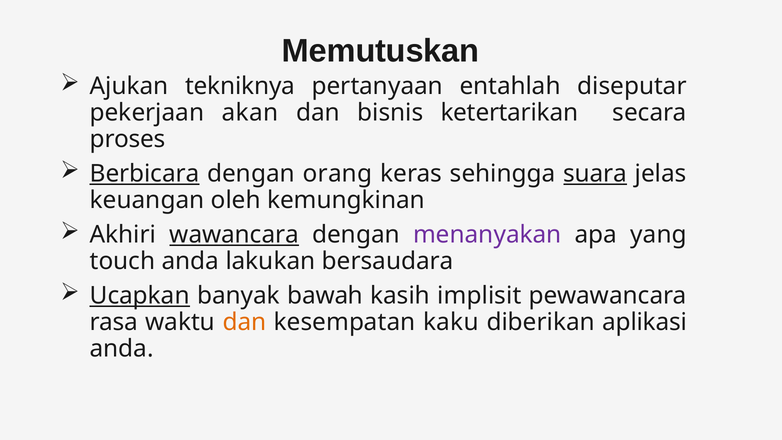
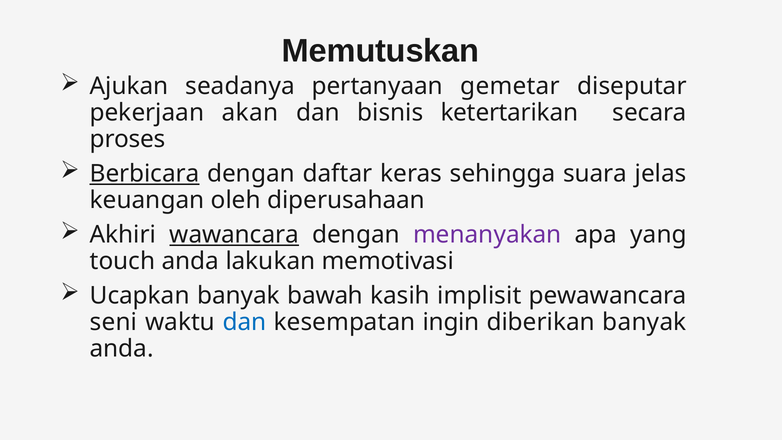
tekniknya: tekniknya -> seadanya (240, 86)
entahlah: entahlah -> gemetar (510, 86)
orang: orang -> daftar (338, 174)
suara underline: present -> none (595, 174)
kemungkinan: kemungkinan -> diperusahaan (346, 200)
bersaudara: bersaudara -> memotivasi (388, 261)
Ucapkan underline: present -> none (140, 296)
rasa: rasa -> seni (114, 322)
dan colour: orange -> blue (244, 322)
kaku: kaku -> ingin (451, 322)
diberikan aplikasi: aplikasi -> banyak (644, 322)
